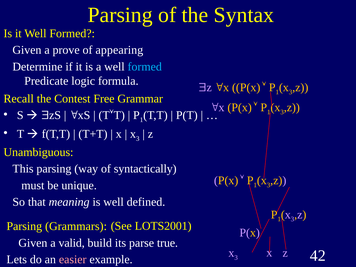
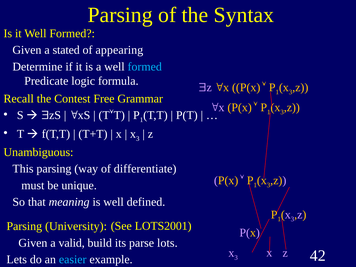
prove: prove -> stated (66, 50)
syntactically: syntactically -> differentiate (145, 169)
Grammars: Grammars -> University (76, 226)
true: true -> lots (167, 243)
easier colour: pink -> light blue (73, 260)
